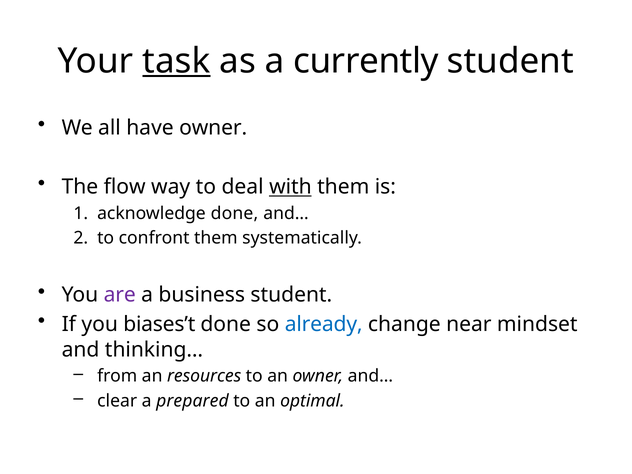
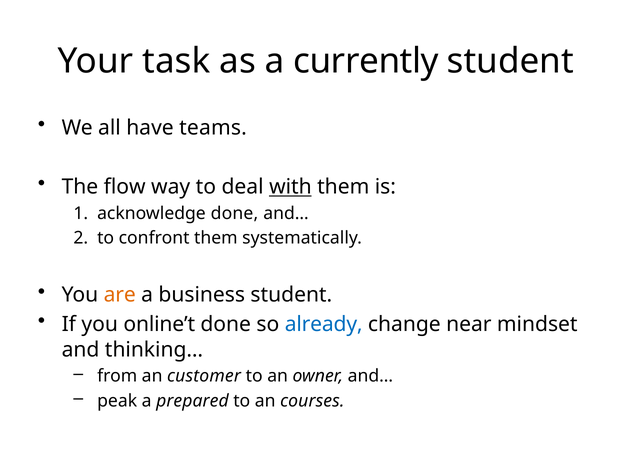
task underline: present -> none (176, 61)
have owner: owner -> teams (213, 128)
are colour: purple -> orange (120, 295)
biases’t: biases’t -> online’t (159, 324)
resources: resources -> customer (204, 376)
clear: clear -> peak (117, 401)
optimal: optimal -> courses (312, 401)
